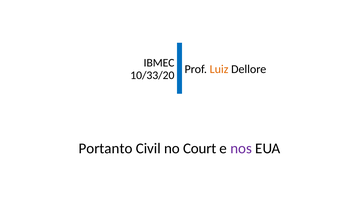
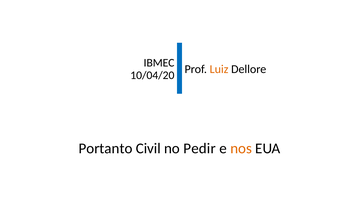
10/33/20: 10/33/20 -> 10/04/20 (152, 75)
Court: Court -> Pedir (200, 148)
nos colour: purple -> orange (241, 148)
